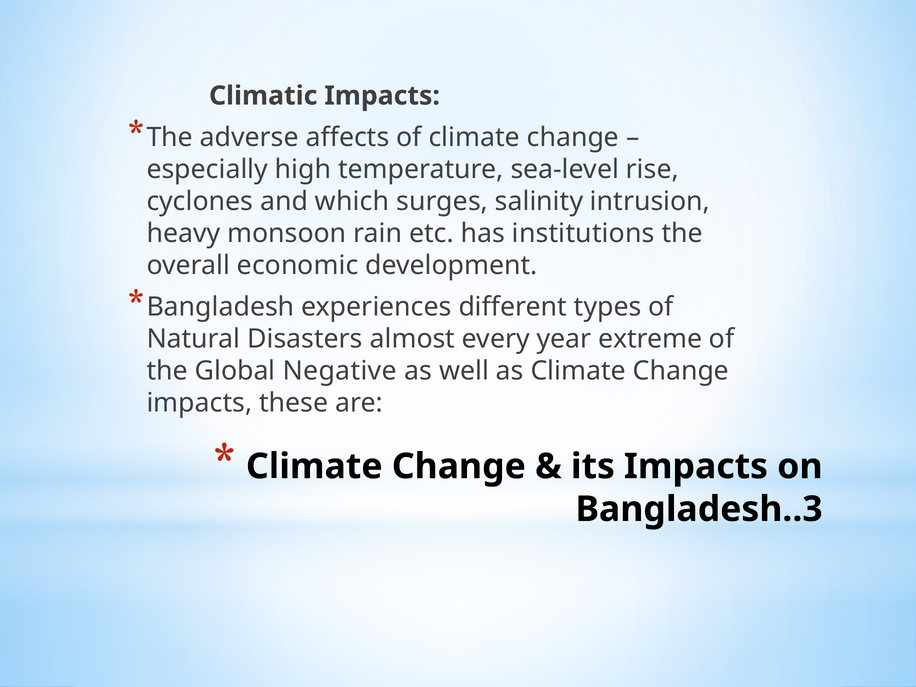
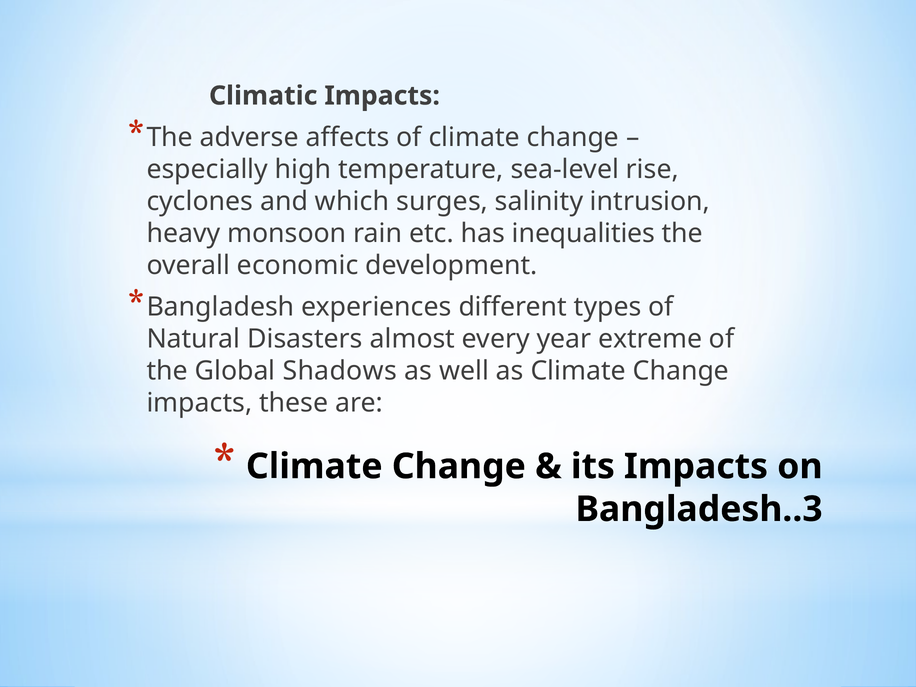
institutions: institutions -> inequalities (583, 233)
Negative: Negative -> Shadows (340, 371)
